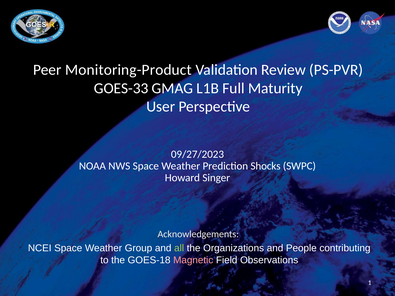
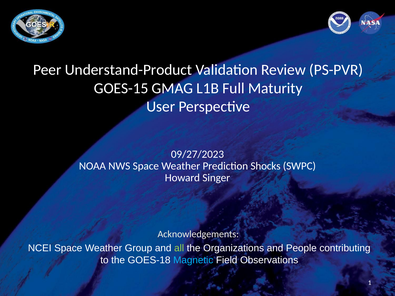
Monitoring-Product: Monitoring-Product -> Understand-Product (128, 70)
GOES-33: GOES-33 -> GOES-15 (121, 88)
Magnetic colour: pink -> light blue (193, 260)
